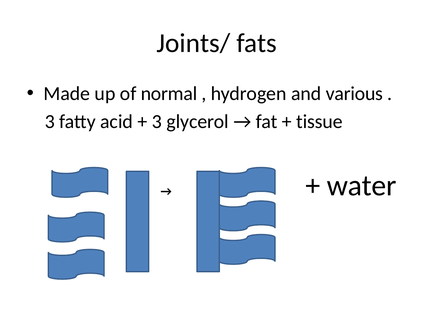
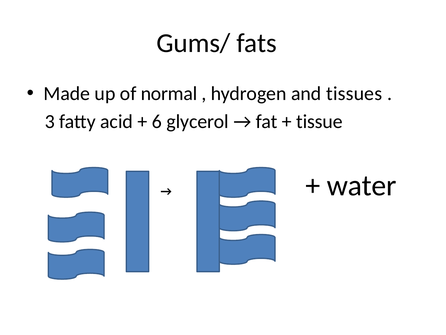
Joints/: Joints/ -> Gums/ (194, 43)
various: various -> tissues (354, 94)
3: 3 -> 6 (157, 121)
